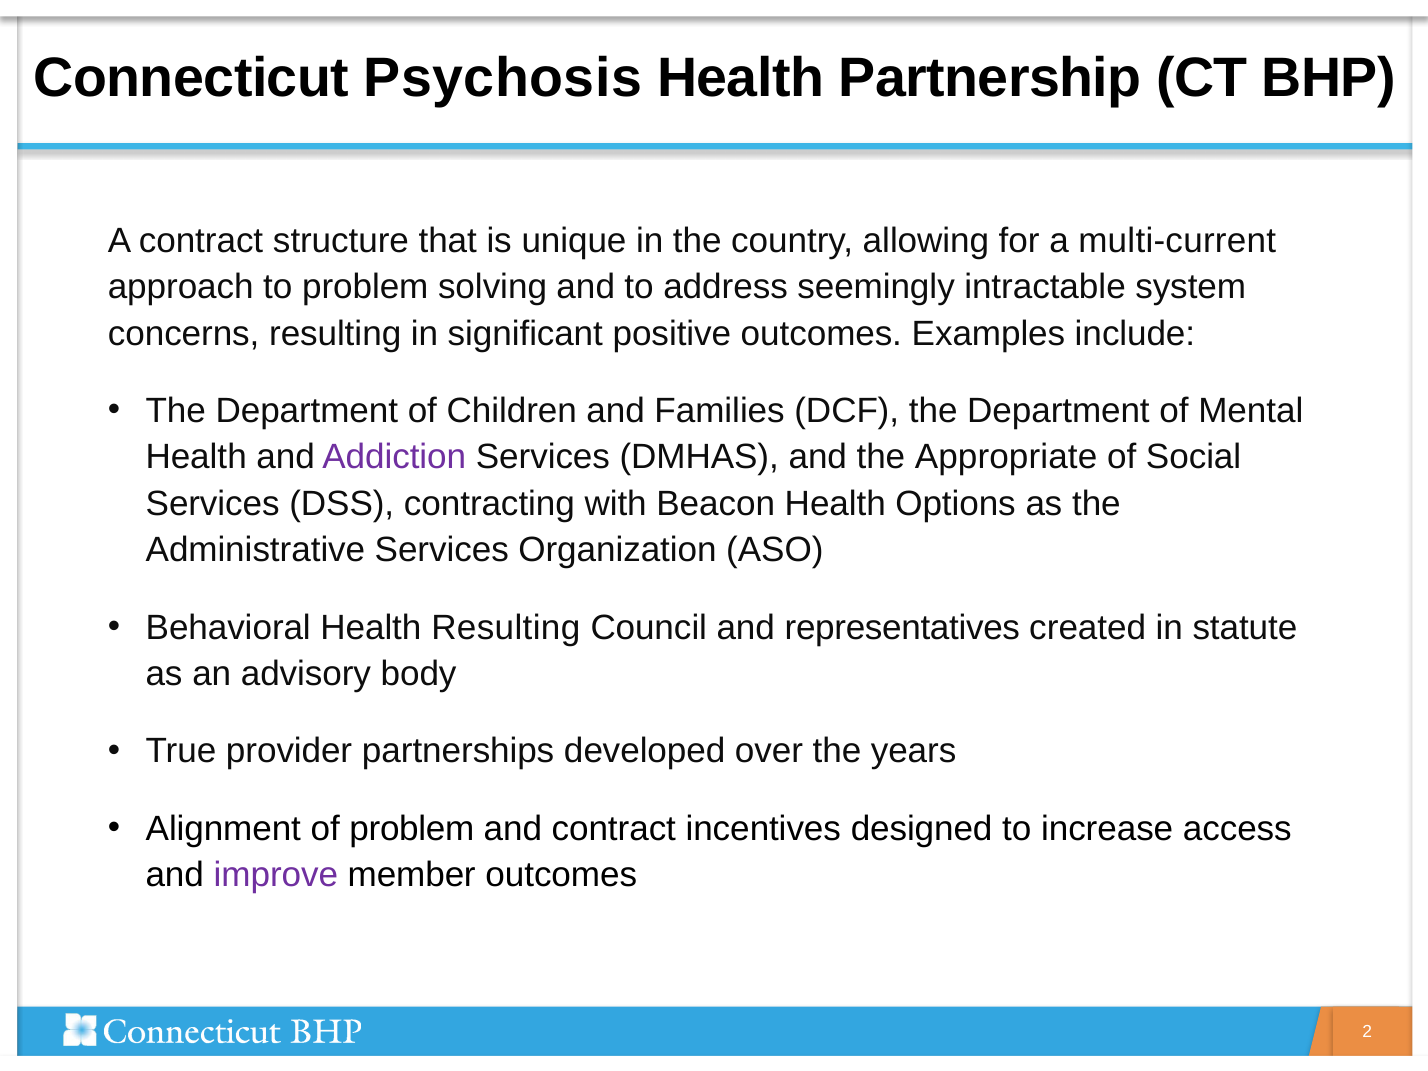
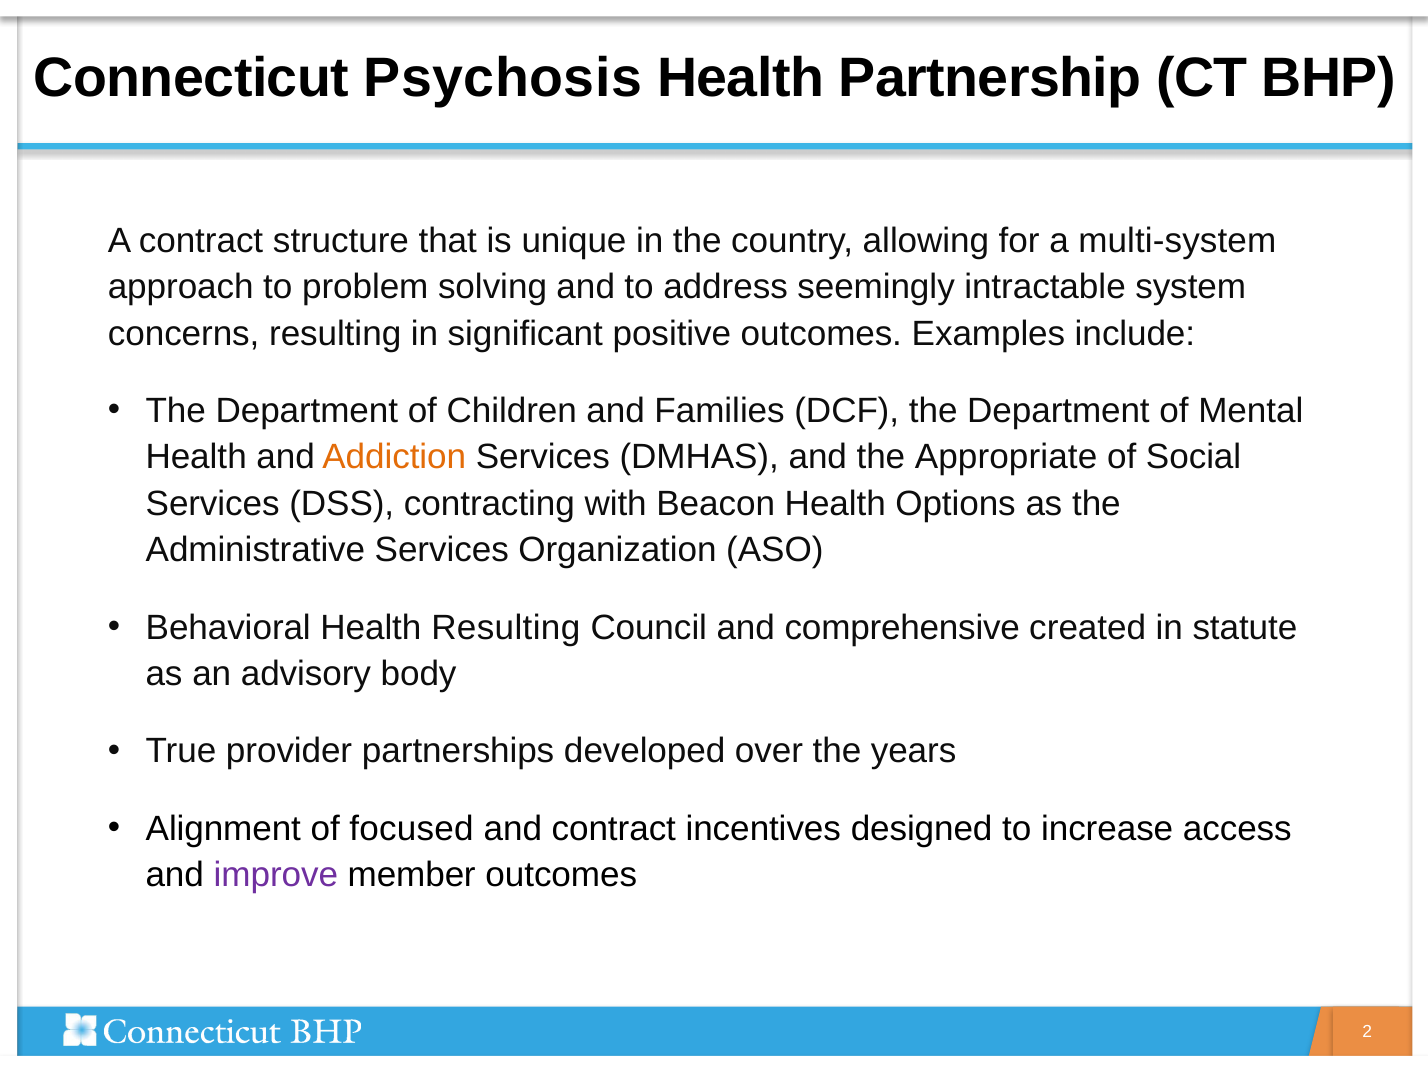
multi-current: multi-current -> multi-system (1177, 241)
Addiction colour: purple -> orange (394, 457)
representatives: representatives -> comprehensive (902, 627)
of problem: problem -> focused (412, 829)
